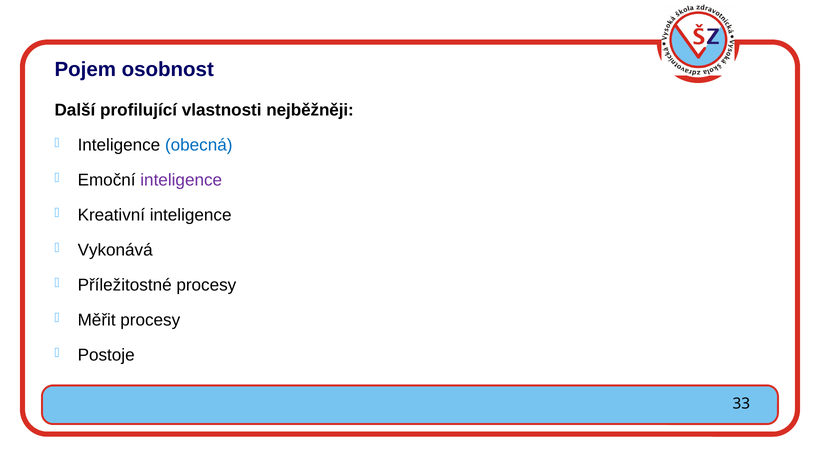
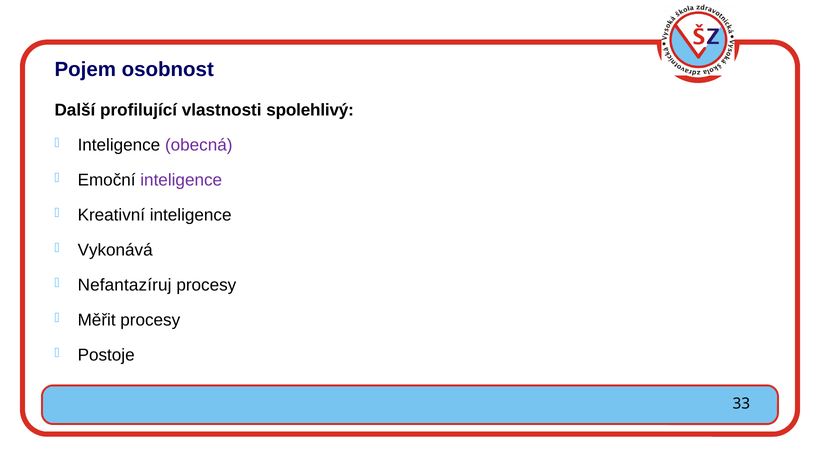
nejběžněji: nejběžněji -> spolehlivý (310, 110)
obecná colour: blue -> purple (199, 145)
Příležitostné: Příležitostné -> Nefantazíruj (125, 285)
